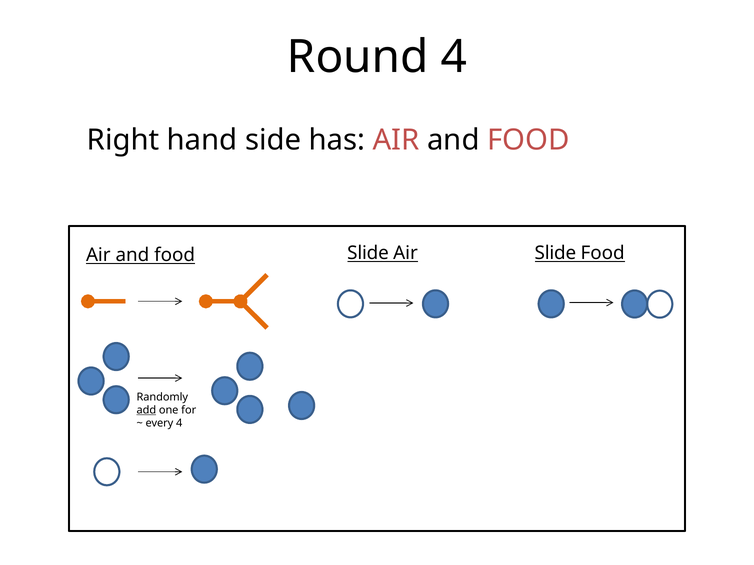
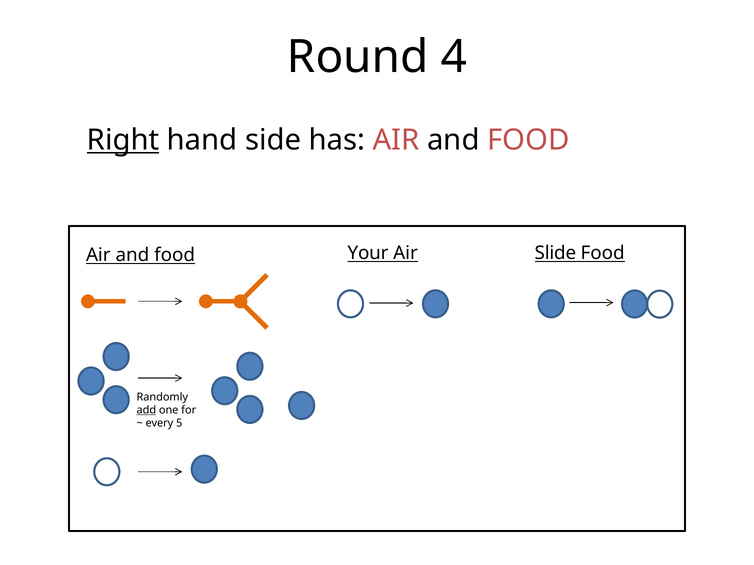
Right underline: none -> present (123, 140)
food Slide: Slide -> Your (368, 253)
every 4: 4 -> 5 (179, 424)
